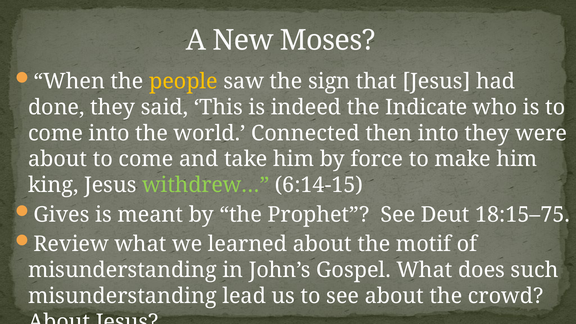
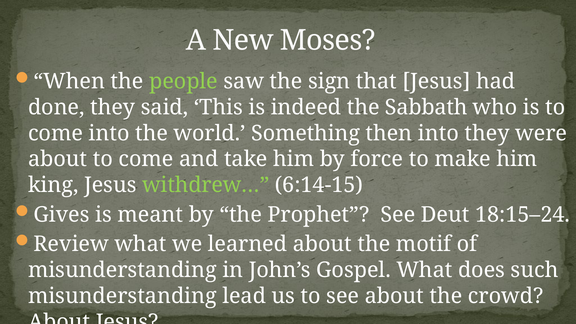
people colour: yellow -> light green (183, 81)
Indicate: Indicate -> Sabbath (426, 107)
Connected: Connected -> Something (306, 133)
18:15–75: 18:15–75 -> 18:15–24 (522, 215)
